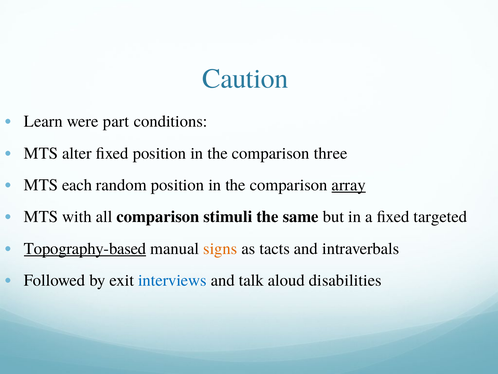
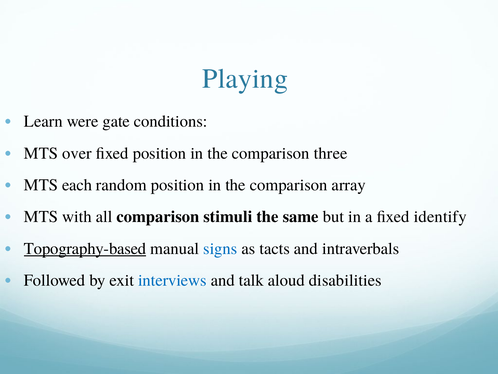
Caution: Caution -> Playing (245, 79)
part: part -> gate (116, 121)
alter: alter -> over (77, 153)
array underline: present -> none (349, 185)
targeted: targeted -> identify (440, 217)
signs colour: orange -> blue (220, 248)
